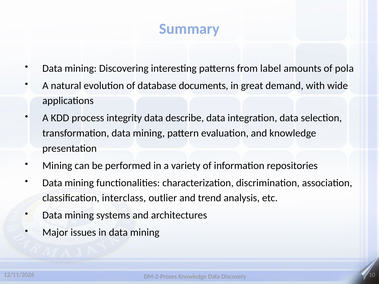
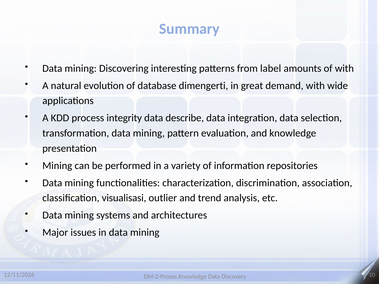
of pola: pola -> with (344, 68)
documents: documents -> dimengerti (203, 86)
interclass: interclass -> visualisasi (124, 198)
